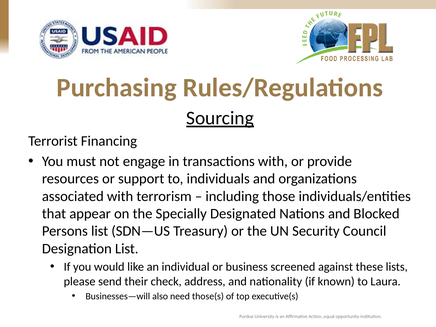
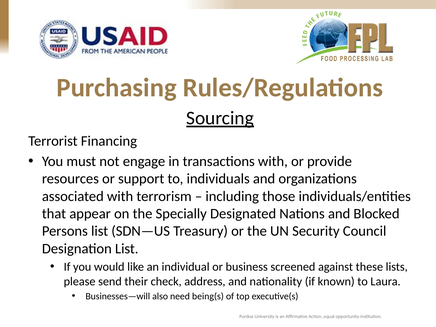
those(s: those(s -> being(s (208, 296)
